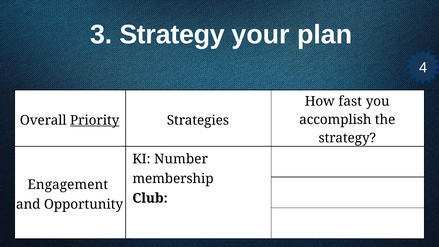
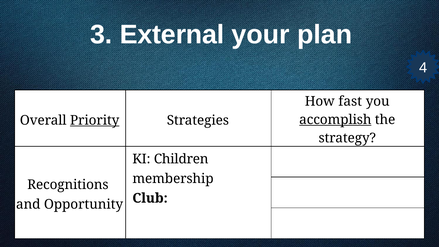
3 Strategy: Strategy -> External (172, 34)
accomplish underline: none -> present (335, 120)
Number: Number -> Children (181, 159)
Engagement: Engagement -> Recognitions (68, 185)
